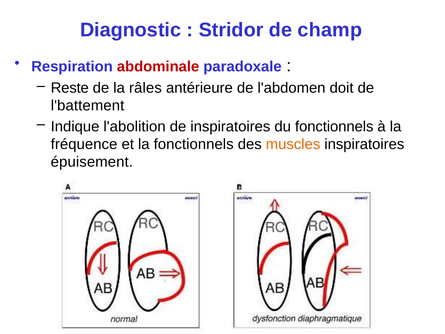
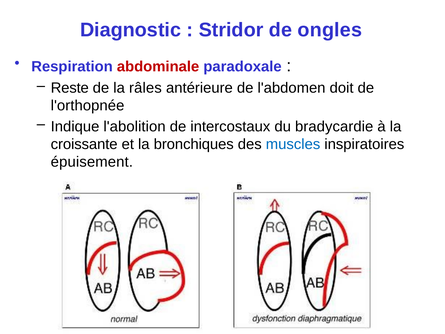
champ: champ -> ongles (330, 30)
l'battement: l'battement -> l'orthopnée (88, 106)
de inspiratoires: inspiratoires -> intercostaux (230, 126)
du fonctionnels: fonctionnels -> bradycardie (334, 126)
fréquence: fréquence -> croissante (84, 144)
la fonctionnels: fonctionnels -> bronchiques (194, 144)
muscles colour: orange -> blue (293, 144)
